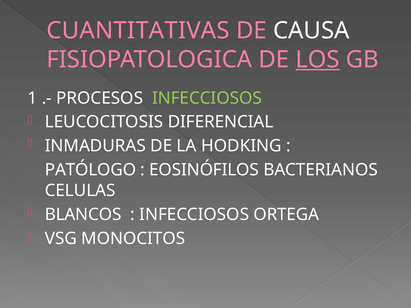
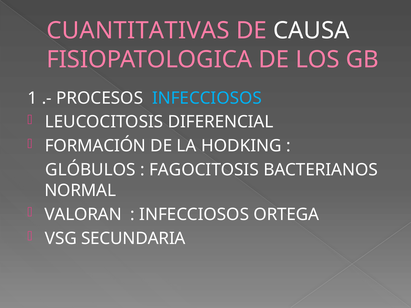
LOS underline: present -> none (318, 60)
INFECCIOSOS colour: light green -> light blue (207, 98)
INMADURAS: INMADURAS -> FORMACIÓN (95, 146)
PATÓLOGO: PATÓLOGO -> GLÓBULOS (90, 170)
EOSINÓFILOS: EOSINÓFILOS -> FAGOCITOSIS (204, 170)
CELULAS: CELULAS -> NORMAL (80, 191)
BLANCOS: BLANCOS -> VALORAN (83, 215)
MONOCITOS: MONOCITOS -> SECUNDARIA (133, 239)
